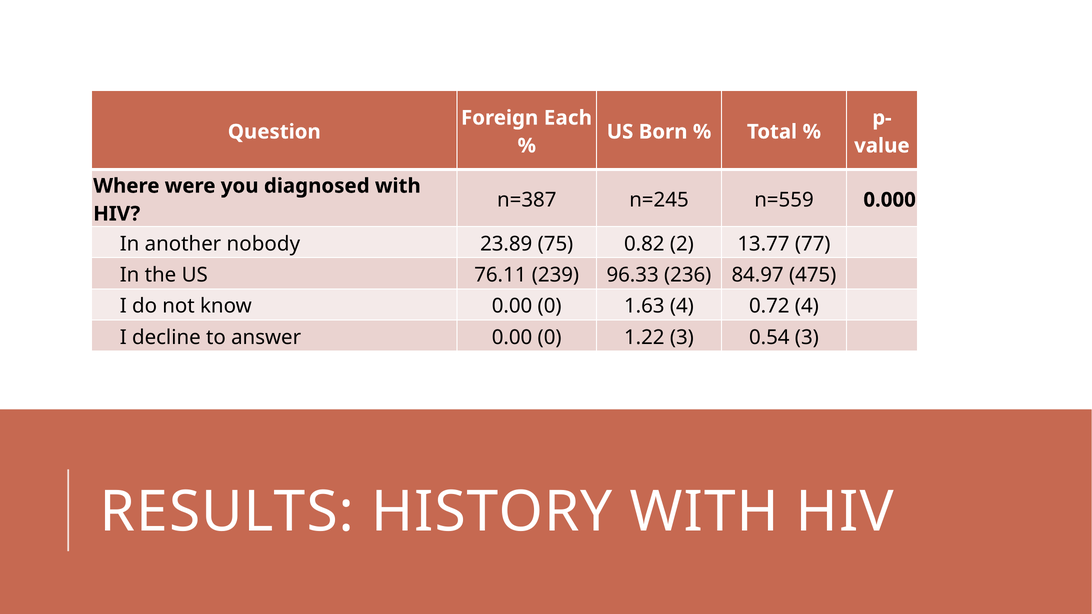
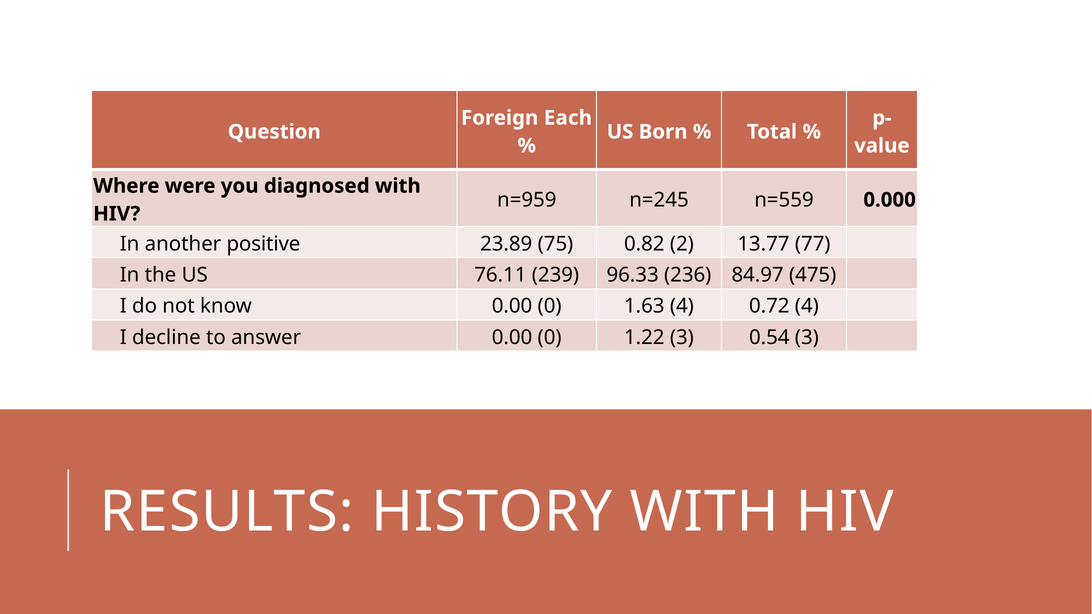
n=387: n=387 -> n=959 (527, 200)
nobody: nobody -> positive (263, 244)
